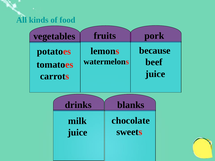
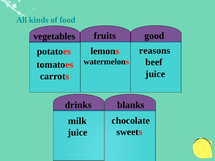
pork: pork -> good (154, 36)
because: because -> reasons (155, 51)
